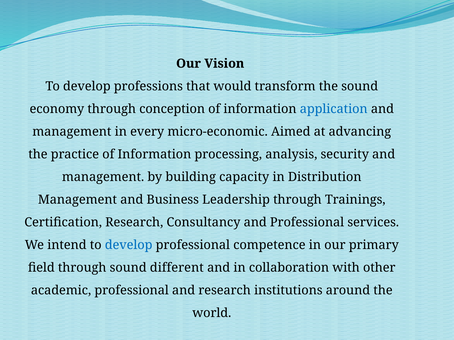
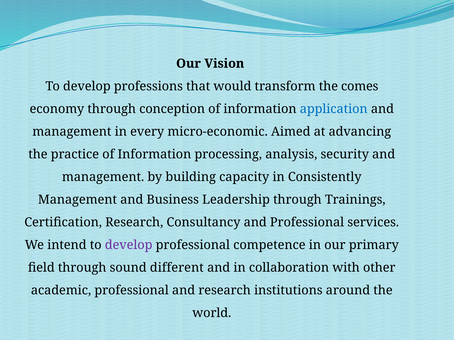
the sound: sound -> comes (360, 86)
Distribution: Distribution -> Consistently (325, 177)
develop colour: blue -> purple (129, 245)
